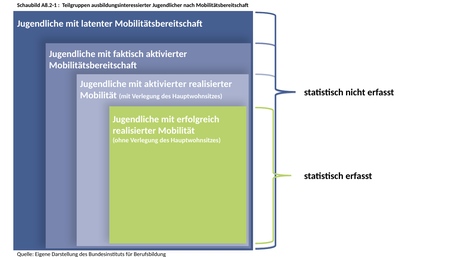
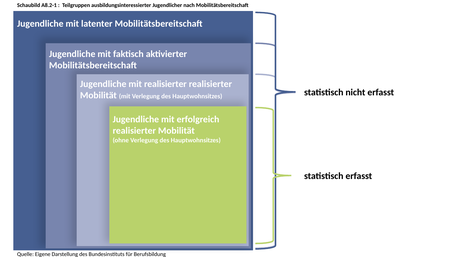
mit aktivierter: aktivierter -> realisierter (165, 84)
